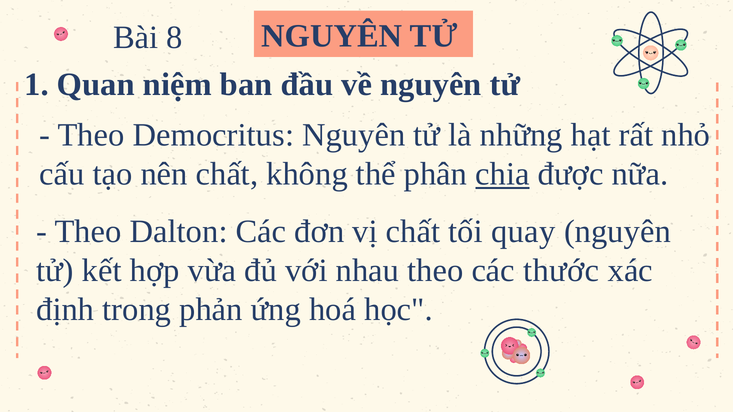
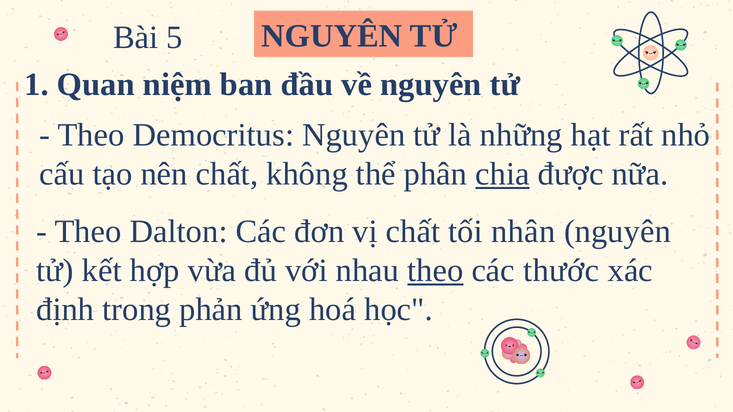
8: 8 -> 5 (175, 38)
quay: quay -> nhân (523, 232)
theo underline: none -> present (435, 271)
